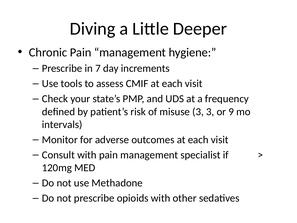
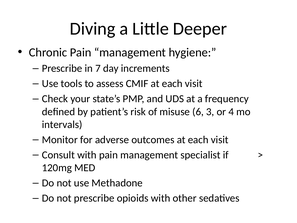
misuse 3: 3 -> 6 (198, 112)
9: 9 -> 4 (231, 112)
